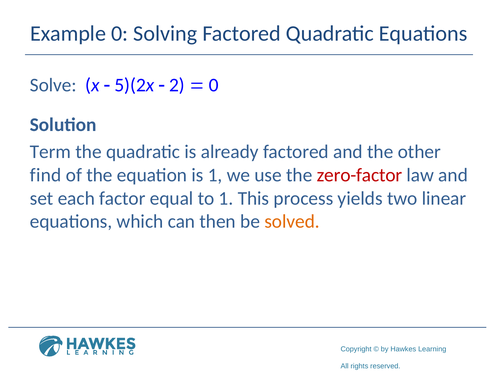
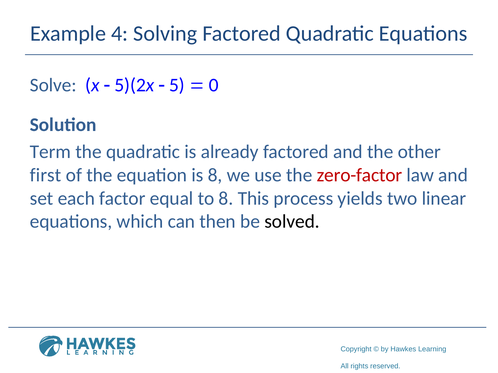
Example 0: 0 -> 4 (120, 33)
2: 2 -> 5 (177, 85)
find: find -> first (46, 175)
is 1: 1 -> 8 (215, 175)
to 1: 1 -> 8 (226, 199)
solved colour: orange -> black (292, 222)
